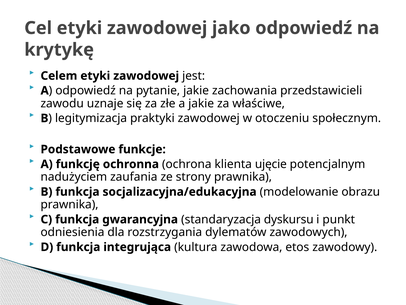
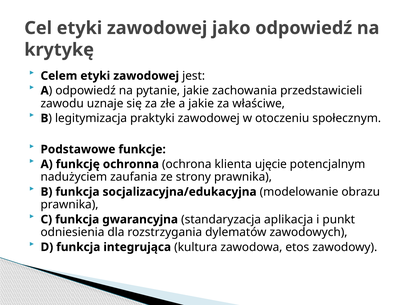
dyskursu: dyskursu -> aplikacja (289, 219)
